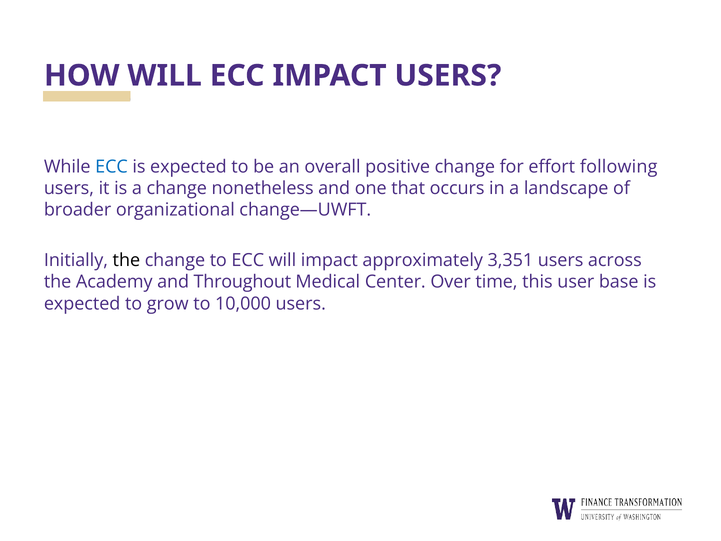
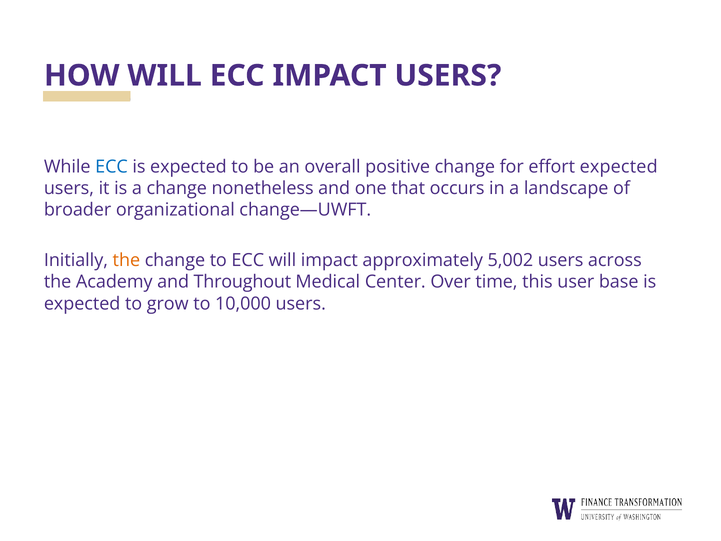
effort following: following -> expected (619, 167)
the colour: black -> orange (126, 260)
3,351: 3,351 -> 5,002 (510, 260)
